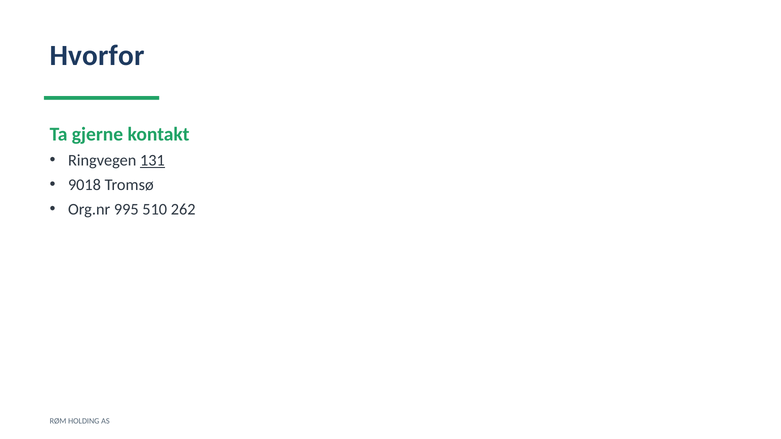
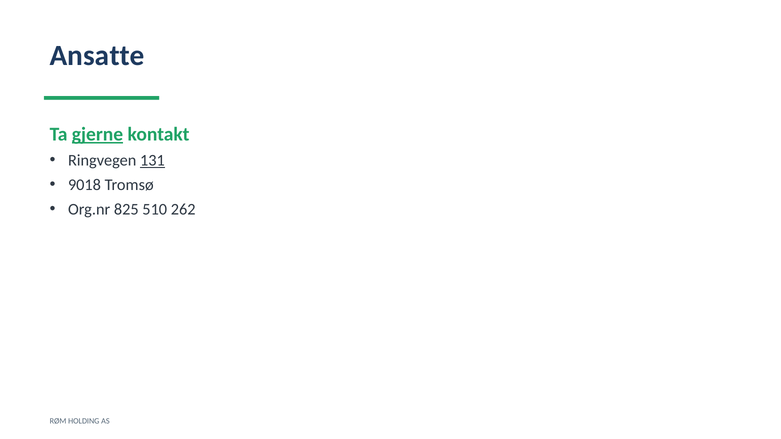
Hvorfor: Hvorfor -> Ansatte (97, 56)
gjerne underline: none -> present (98, 134)
995: 995 -> 825 (126, 209)
